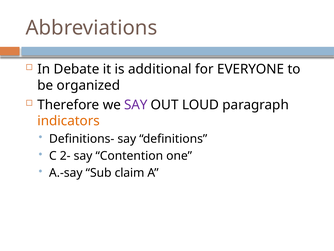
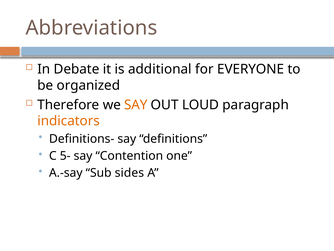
SAY colour: purple -> orange (136, 105)
2-: 2- -> 5- (65, 156)
claim: claim -> sides (129, 173)
